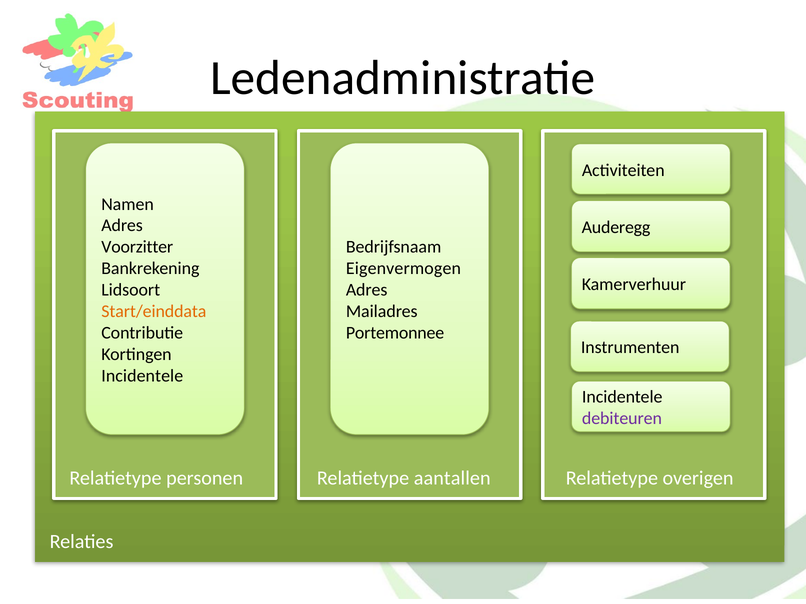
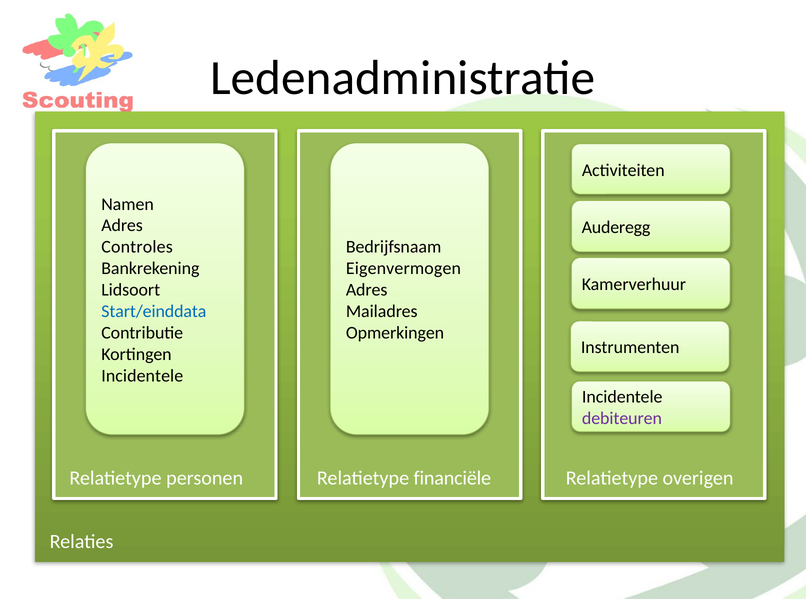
Voorzitter: Voorzitter -> Controles (137, 247)
Start/einddata colour: orange -> blue (154, 312)
Portemonnee: Portemonnee -> Opmerkingen (395, 333)
aantallen: aantallen -> financiële (452, 478)
